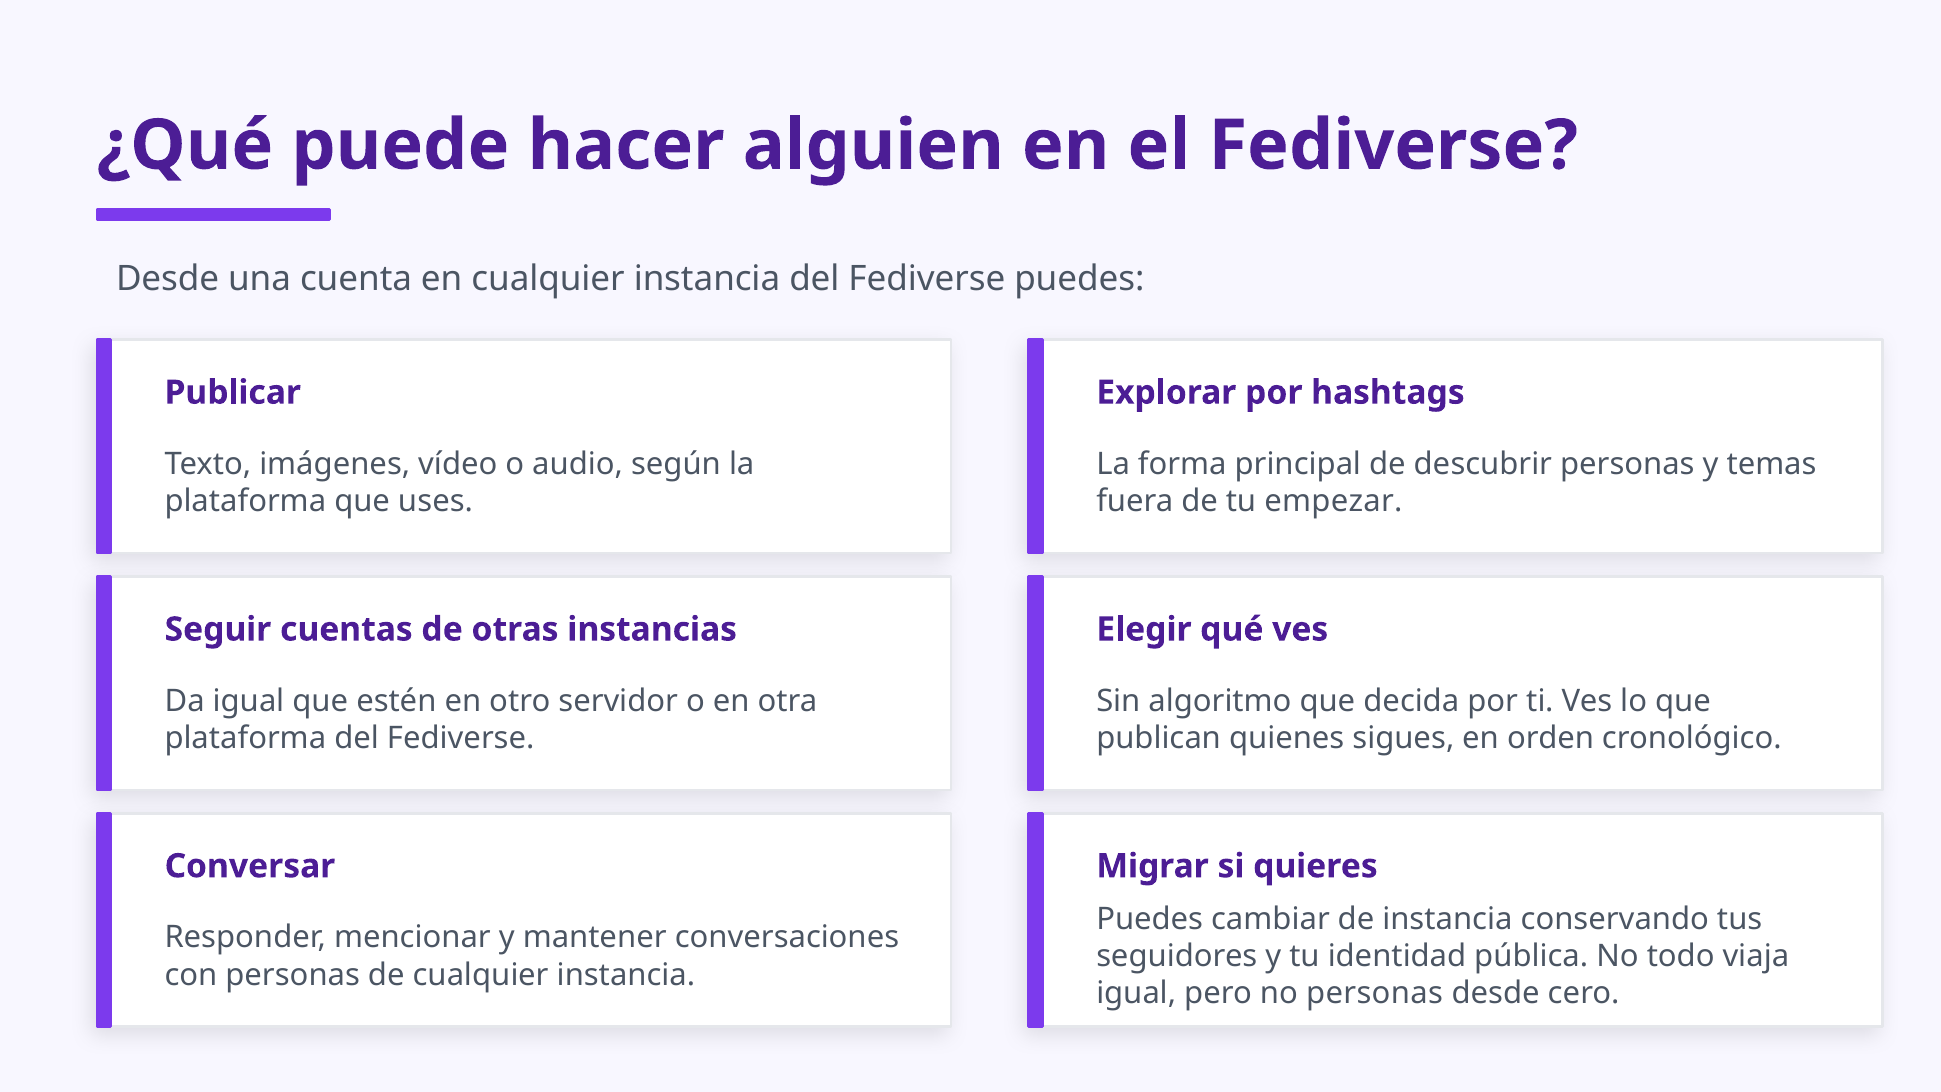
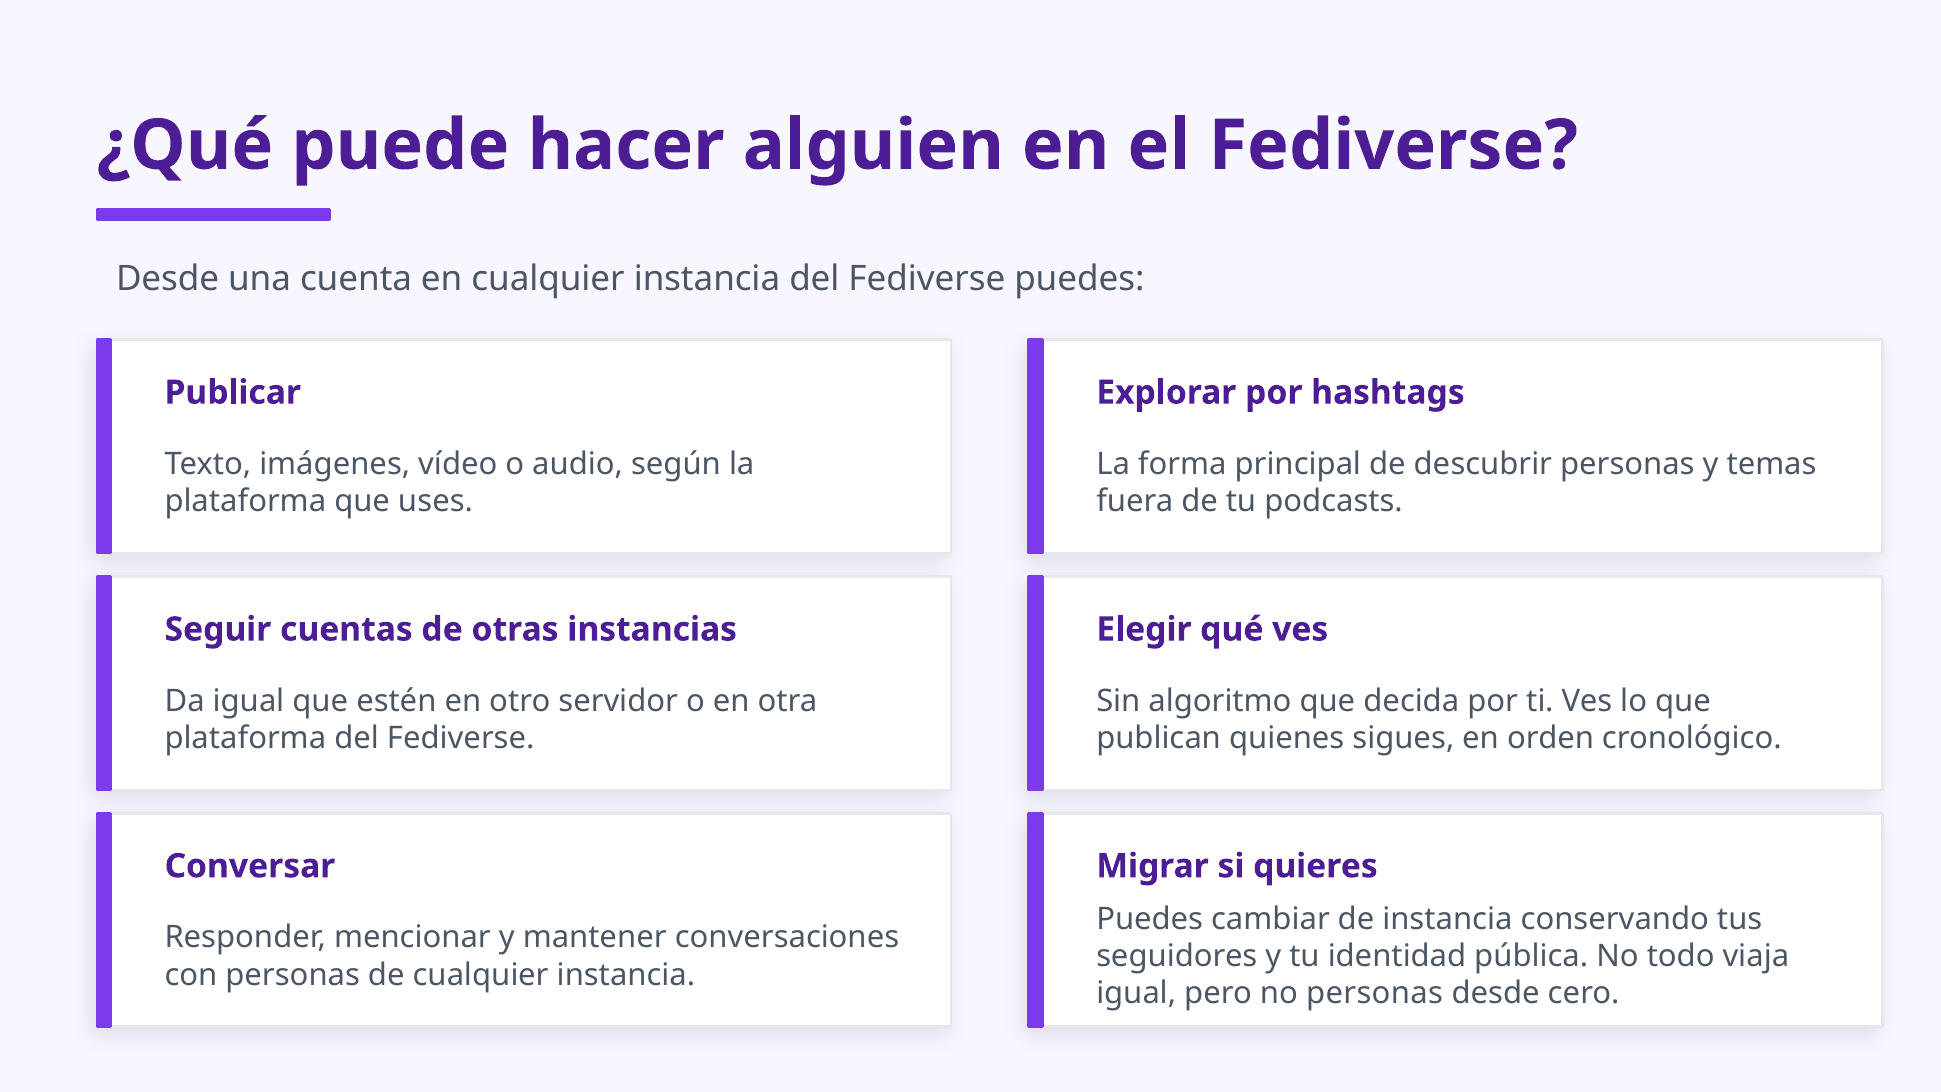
empezar: empezar -> podcasts (1334, 501)
